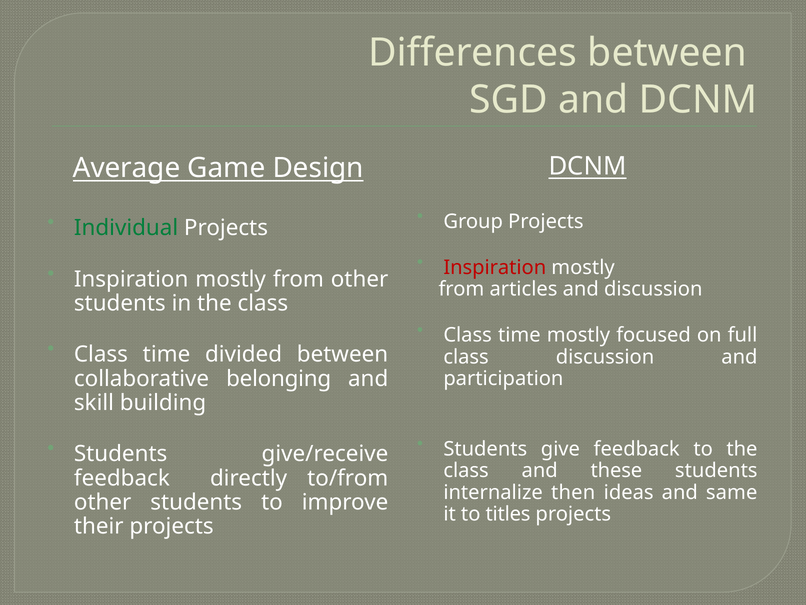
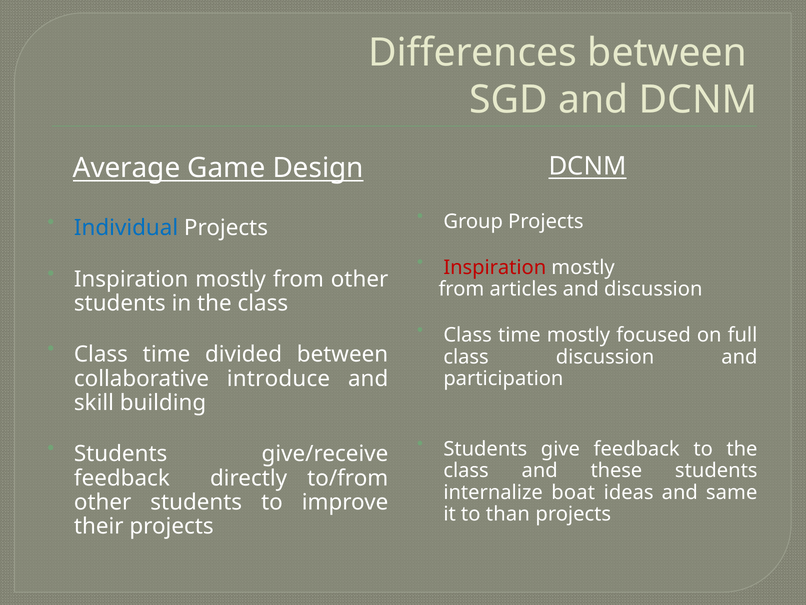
Individual colour: green -> blue (126, 228)
belonging: belonging -> introduce (278, 378)
then: then -> boat (573, 492)
titles: titles -> than (508, 514)
